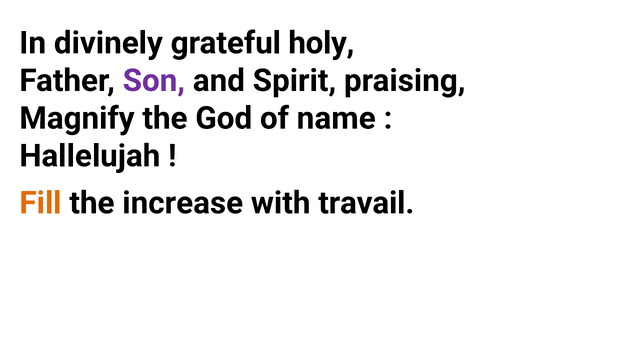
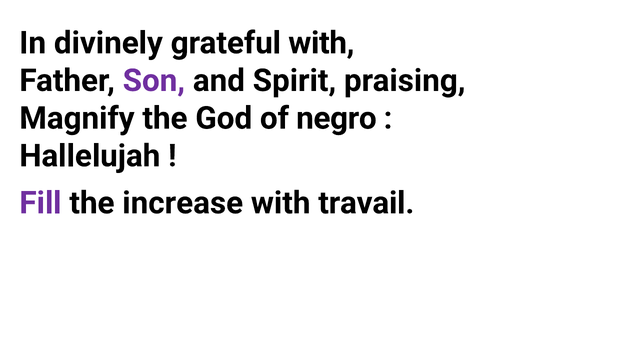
grateful holy: holy -> with (321, 43)
name: name -> negro (336, 118)
Fill colour: orange -> purple (40, 203)
